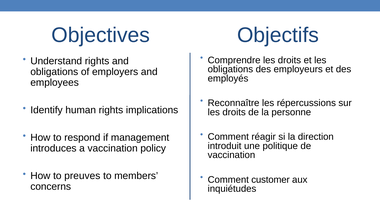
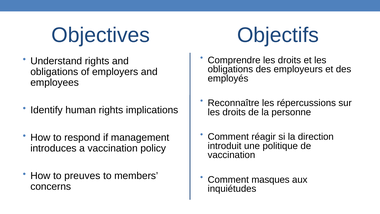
customer: customer -> masques (271, 179)
